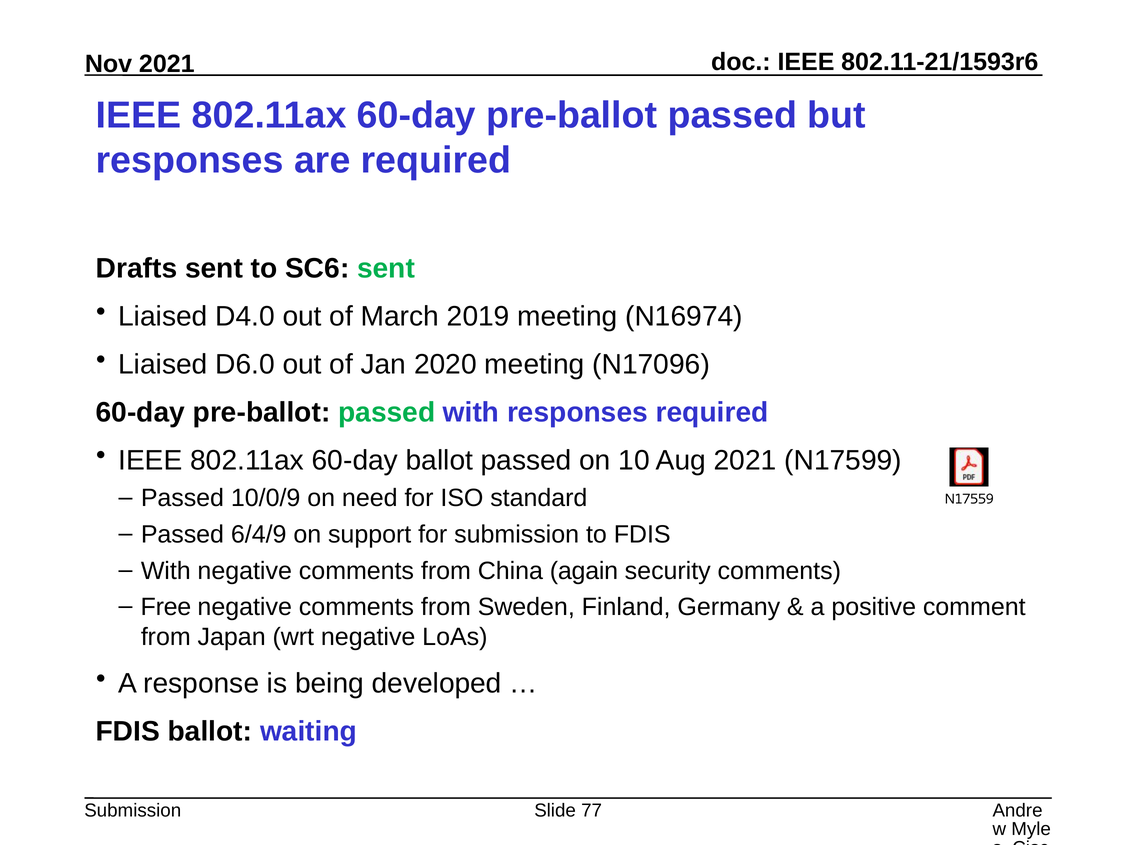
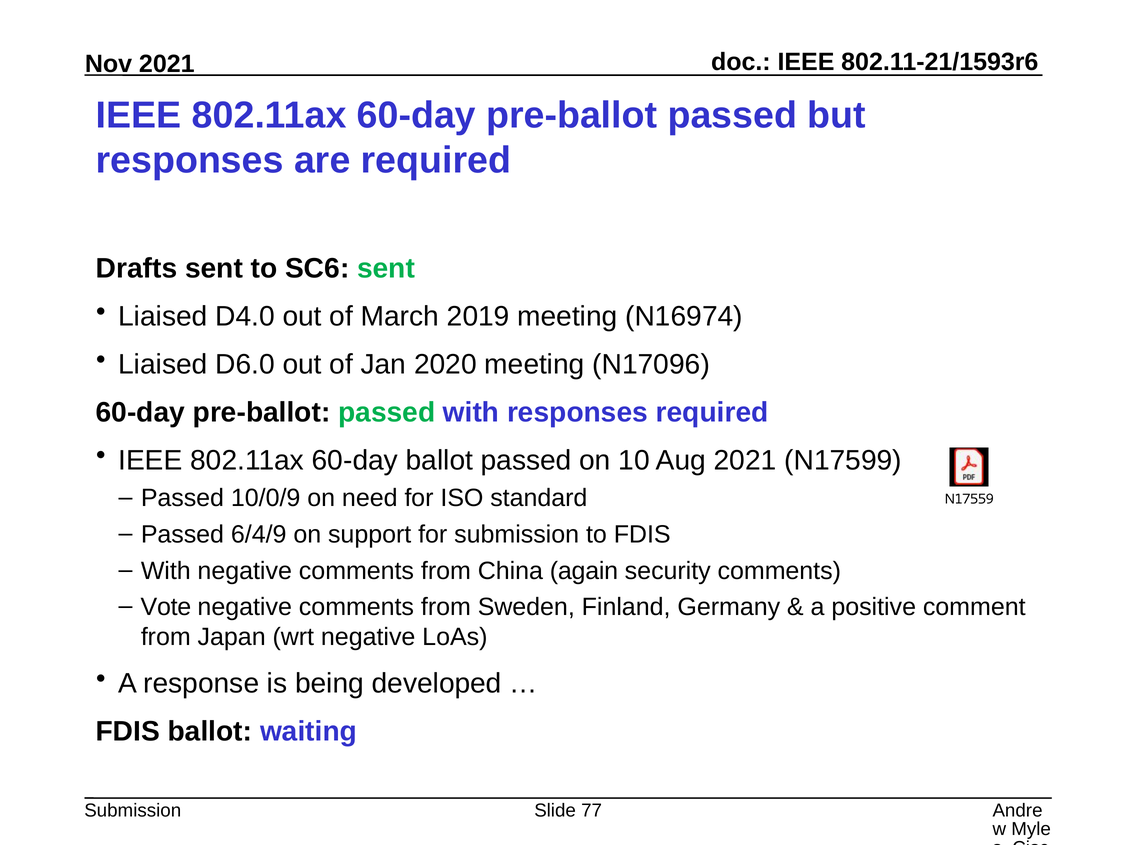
Free: Free -> Vote (166, 607)
